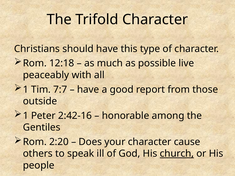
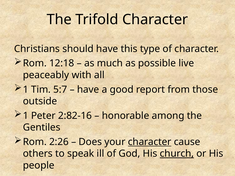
7:7: 7:7 -> 5:7 (60, 90)
2:42-16: 2:42-16 -> 2:82-16 (75, 116)
2:20: 2:20 -> 2:26 (59, 142)
character underline: none -> present (150, 142)
